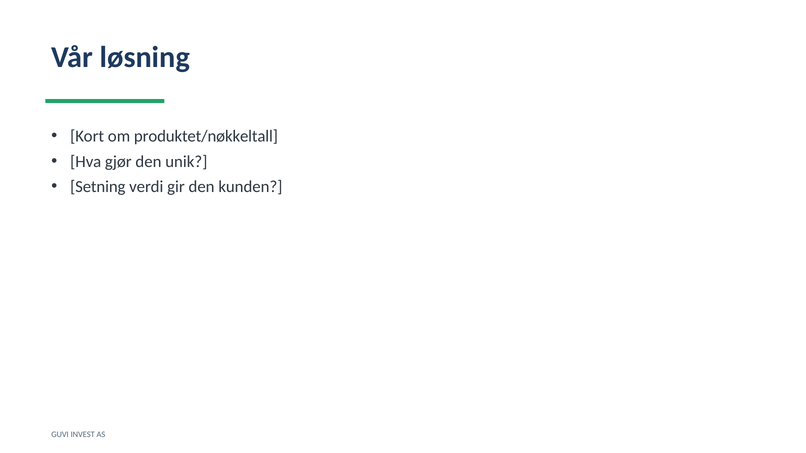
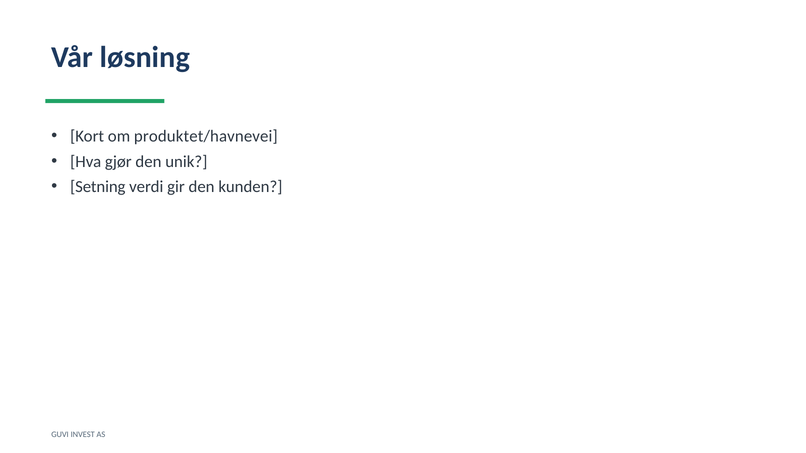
produktet/nøkkeltall: produktet/nøkkeltall -> produktet/havnevei (206, 137)
